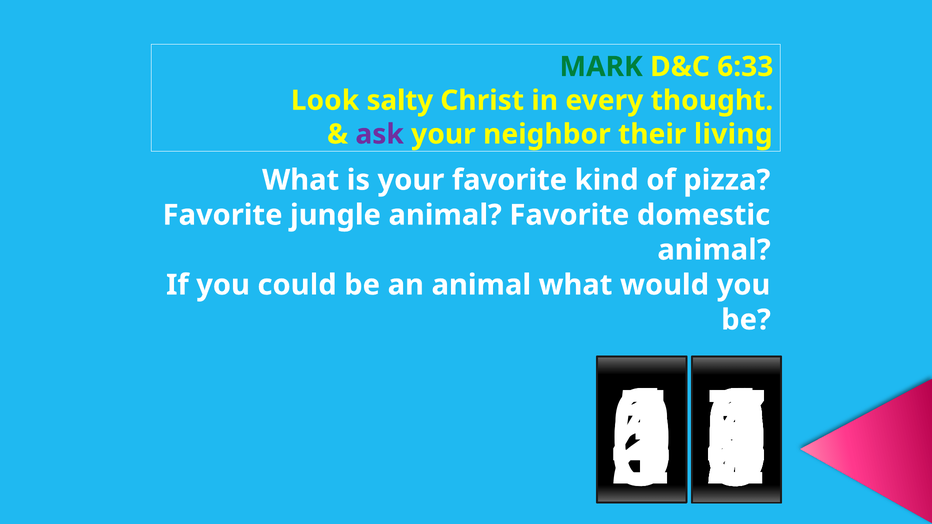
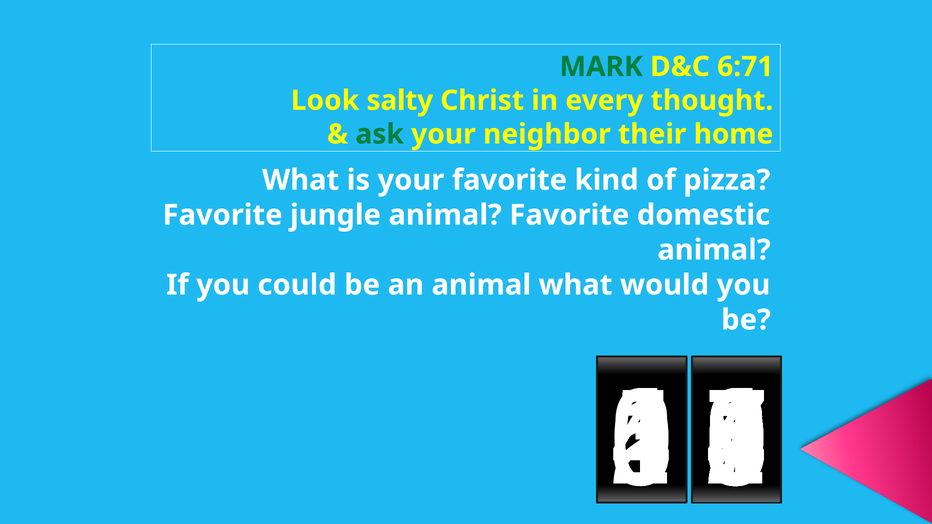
6:33: 6:33 -> 6:71 (745, 67)
ask colour: purple -> green (380, 134)
living: living -> home (733, 134)
